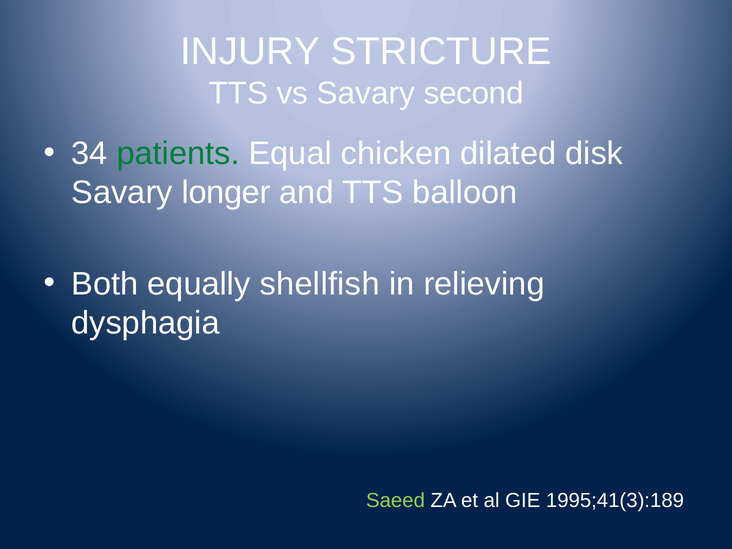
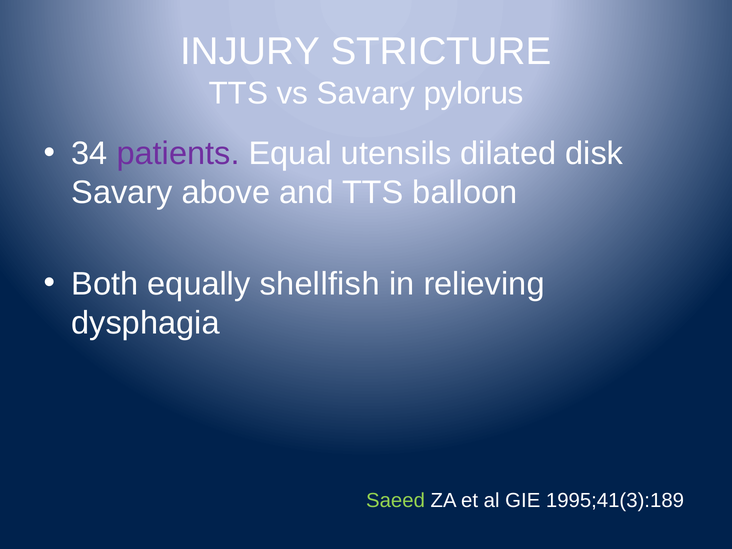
second: second -> pylorus (474, 93)
patients colour: green -> purple (178, 154)
chicken: chicken -> utensils (396, 154)
longer: longer -> above (226, 193)
